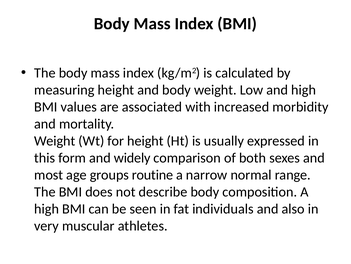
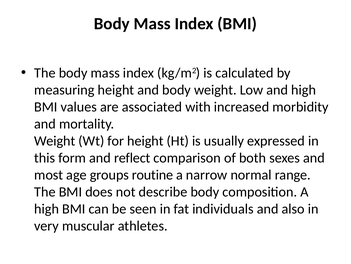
widely: widely -> reflect (132, 157)
